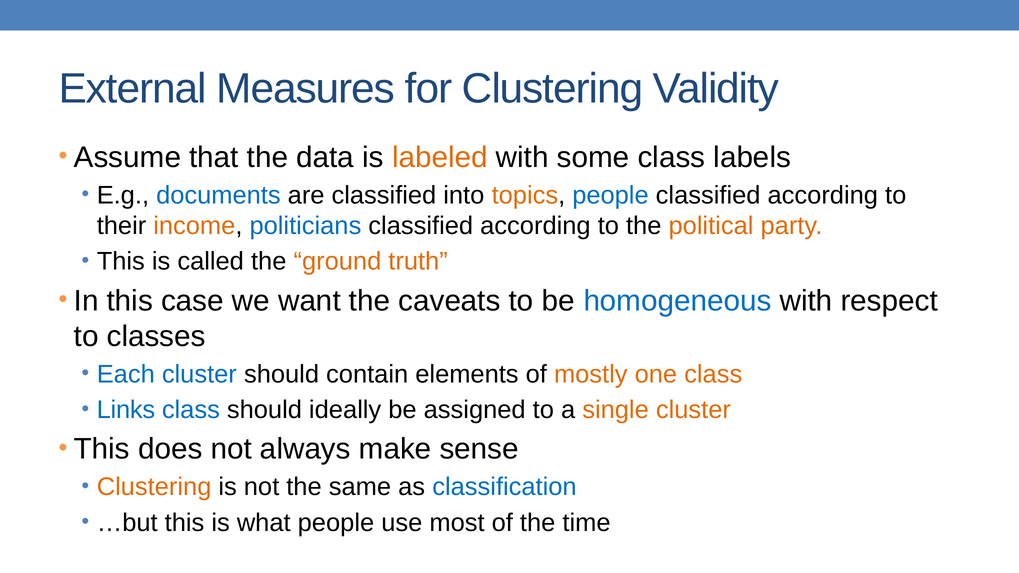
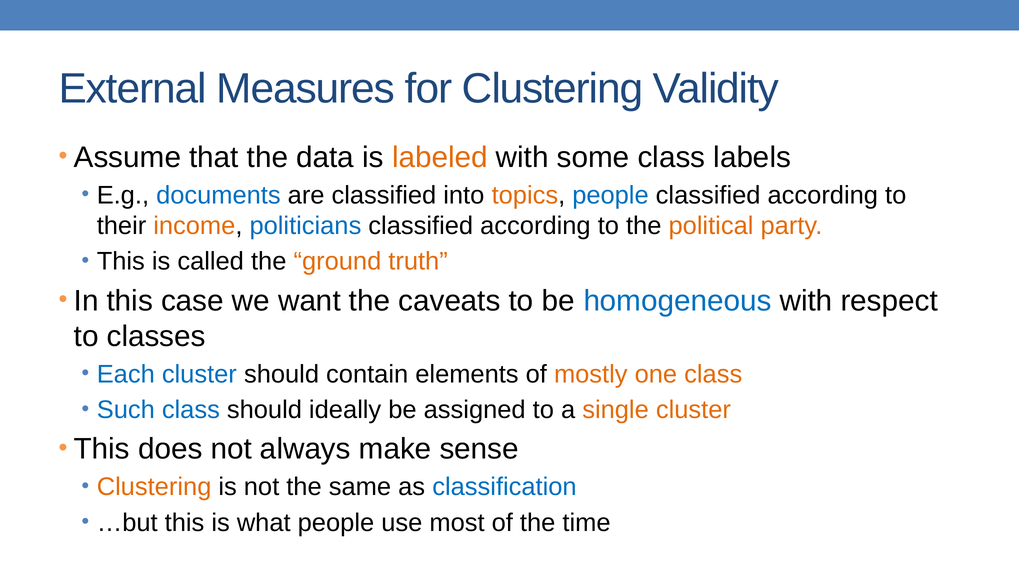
Links: Links -> Such (126, 410)
